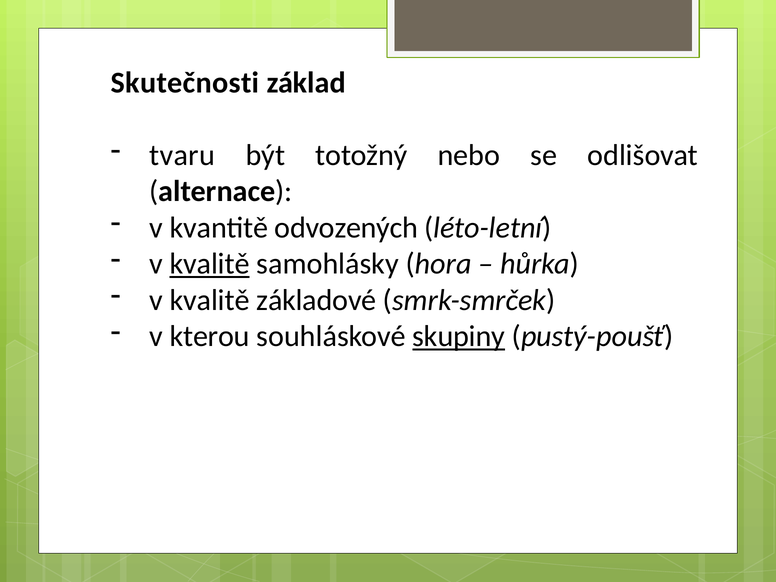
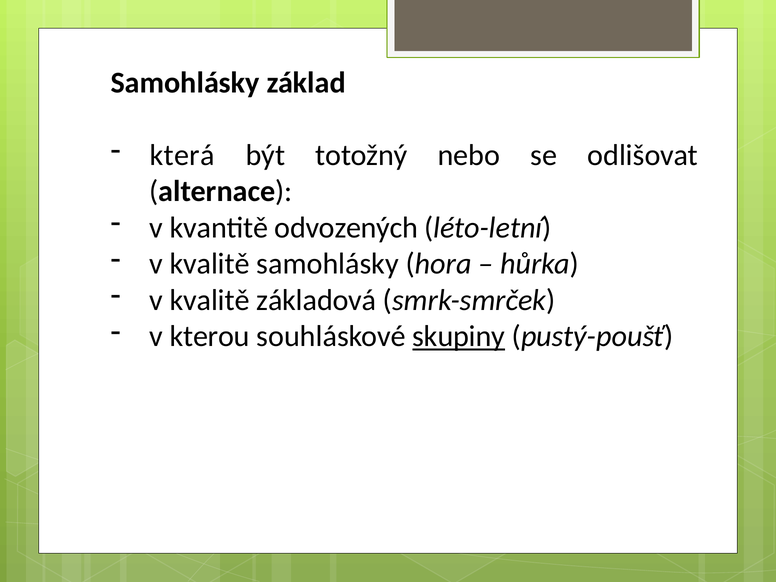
Skutečnosti: Skutečnosti -> Samohlásky (185, 83)
tvaru: tvaru -> která (182, 155)
kvalitě underline: present -> none (210, 264)
základové: základové -> základová (316, 300)
